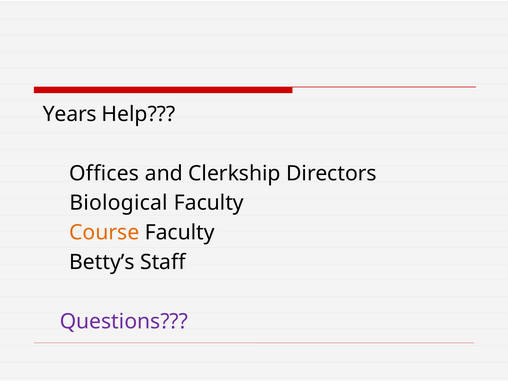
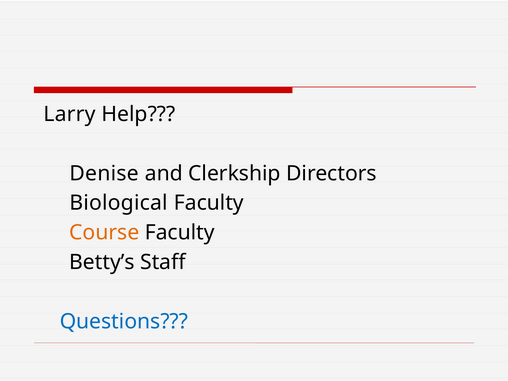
Years: Years -> Larry (70, 114)
Offices: Offices -> Denise (104, 173)
Questions colour: purple -> blue (124, 322)
